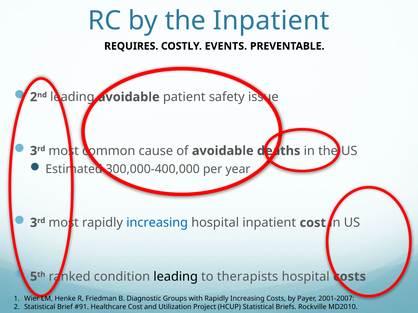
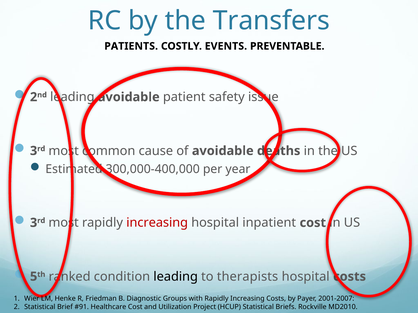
the Inpatient: Inpatient -> Transfers (271, 21)
REQUIRES: REQUIRES -> PATIENTS (131, 46)
increasing colour: blue -> red (157, 223)
